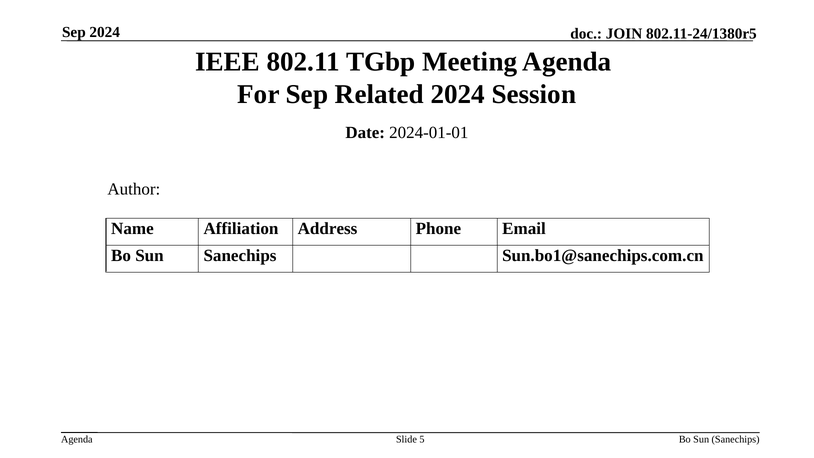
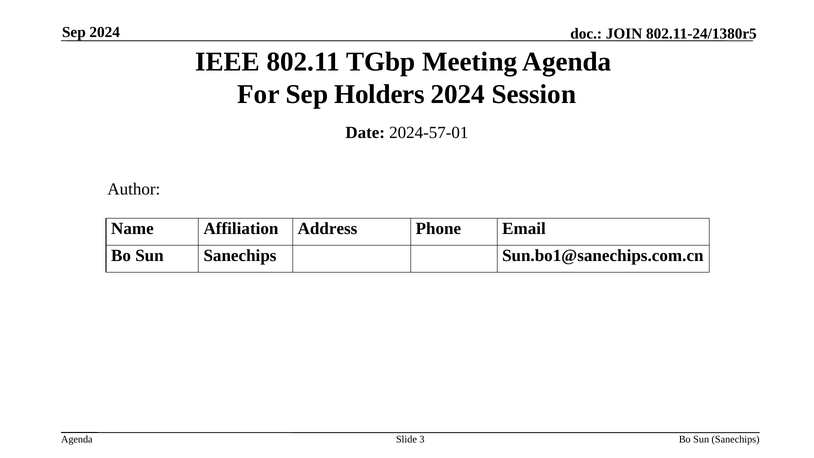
Related: Related -> Holders (379, 94)
2024-01-01: 2024-01-01 -> 2024-57-01 (429, 132)
5: 5 -> 3 (422, 439)
